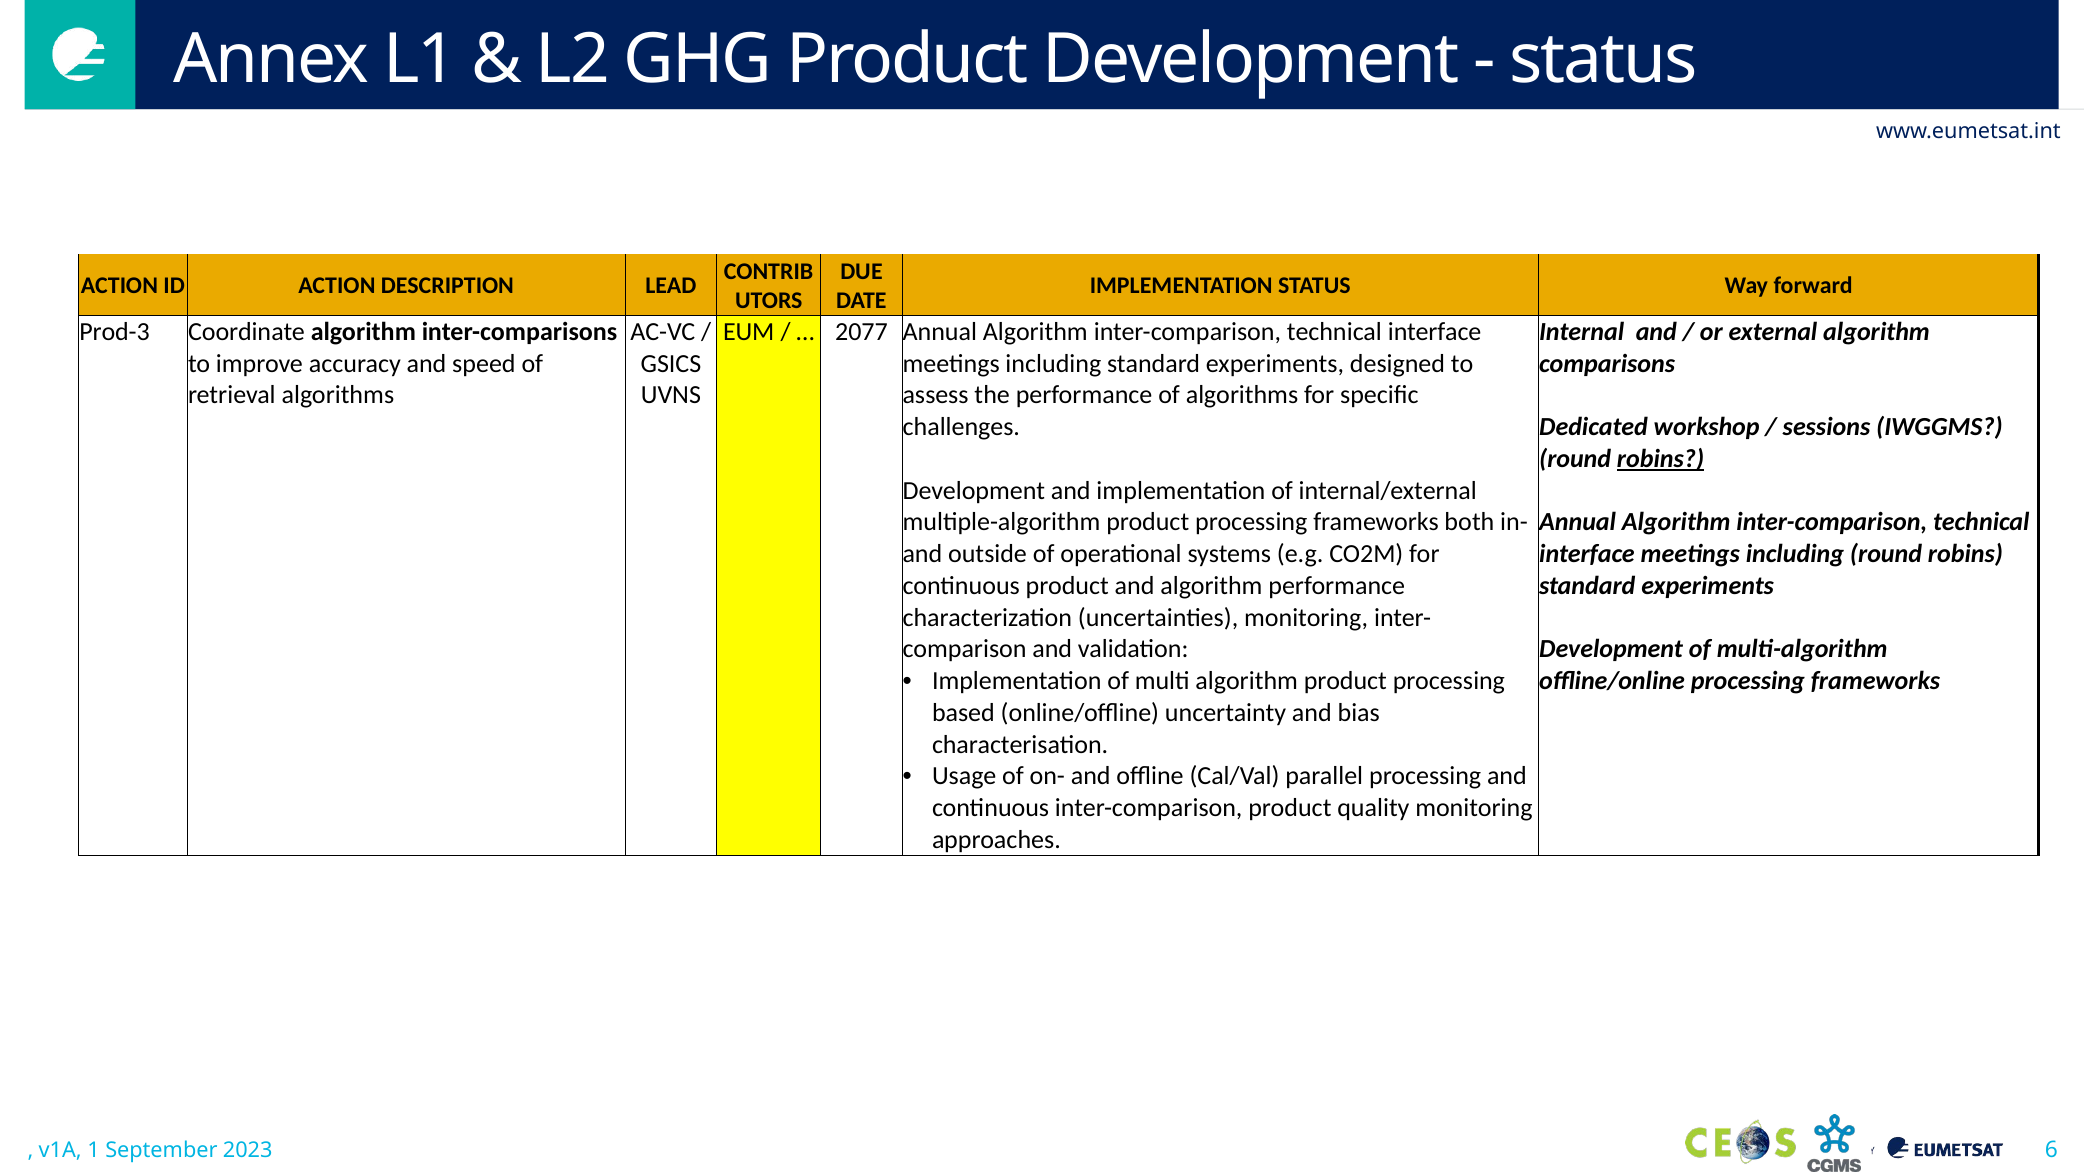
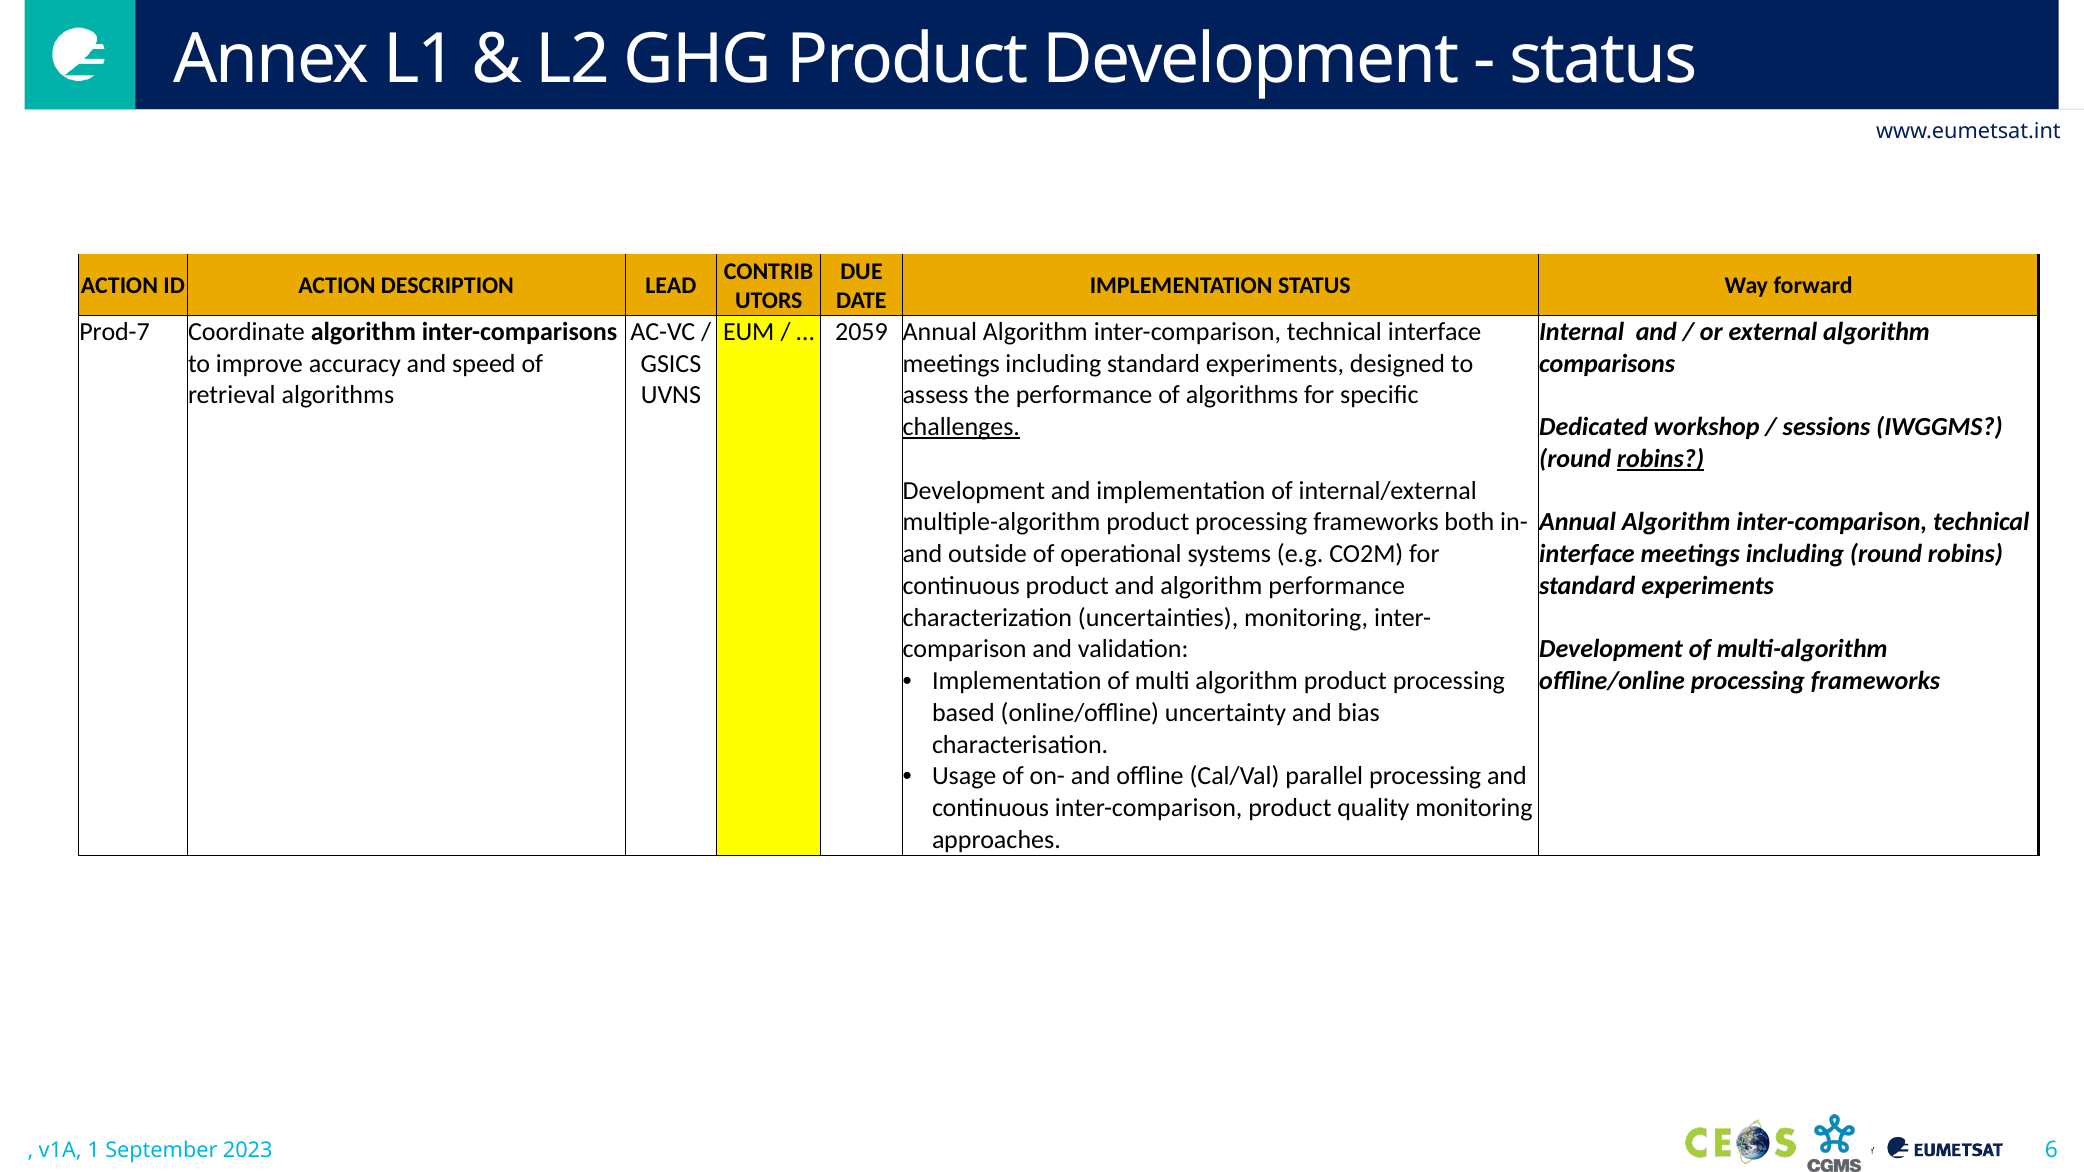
Prod-3: Prod-3 -> Prod-7 (114, 332)
2077: 2077 -> 2059 (861, 332)
challenges underline: none -> present (961, 427)
